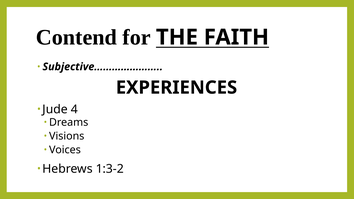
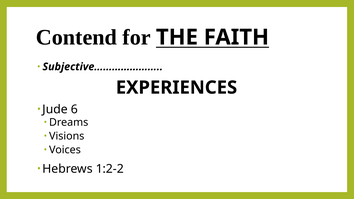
4: 4 -> 6 (74, 109)
1:3-2: 1:3-2 -> 1:2-2 (110, 169)
